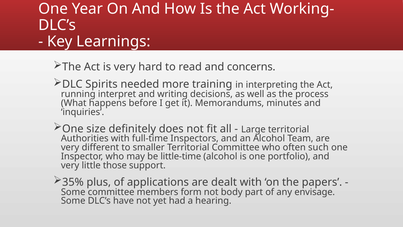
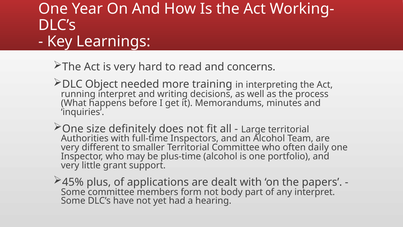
Spirits: Spirits -> Object (102, 84)
such: such -> daily (318, 147)
little-time: little-time -> plus-time (181, 156)
those: those -> grant (115, 165)
35%: 35% -> 45% (73, 182)
any envisage: envisage -> interpret (315, 192)
